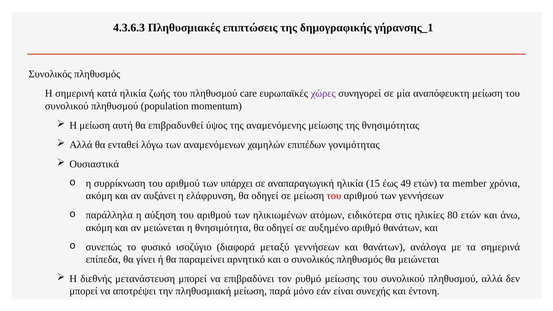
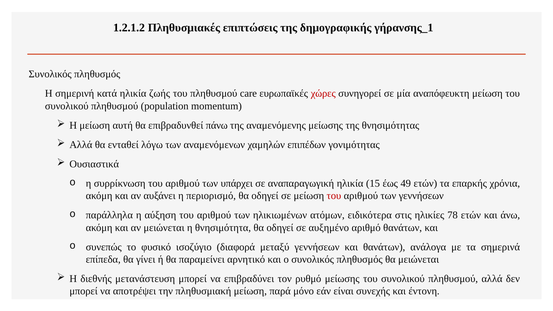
4.3.6.3: 4.3.6.3 -> 1.2.1.2 (129, 28)
χώρες colour: purple -> red (323, 94)
ύψος: ύψος -> πάνω (217, 125)
member: member -> επαρκής (470, 183)
ελάφρυνση: ελάφρυνση -> περιορισμό (211, 196)
80: 80 -> 78 (453, 215)
